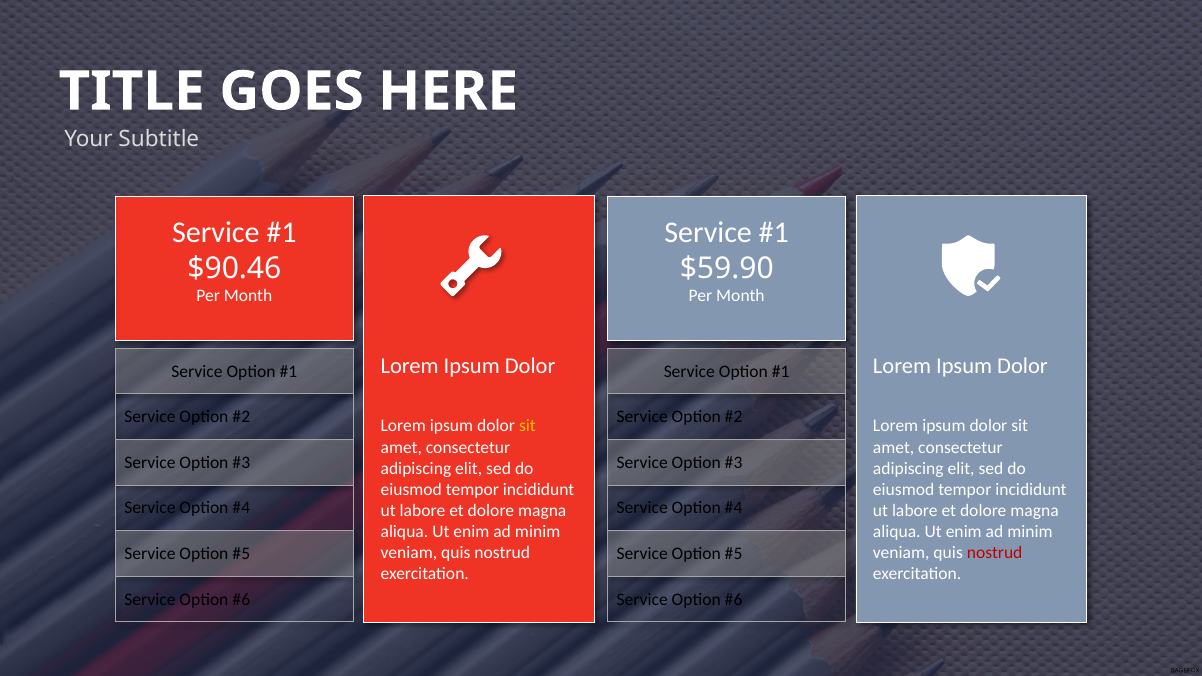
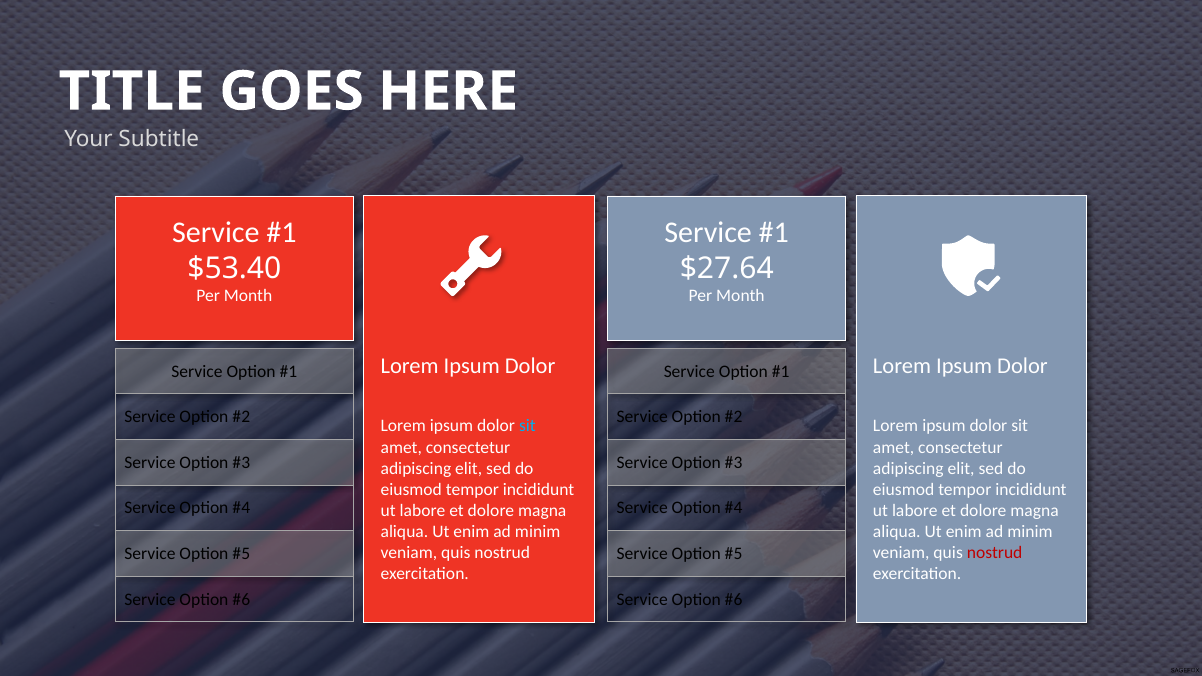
$90.46: $90.46 -> $53.40 (234, 269)
$59.90: $59.90 -> $27.64 (727, 269)
sit colour: yellow -> light blue (527, 426)
